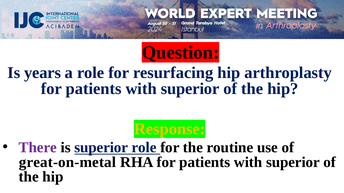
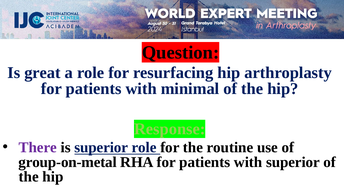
years: years -> great (42, 73)
superior: superior -> minimal (190, 89)
Response colour: yellow -> light green (170, 129)
great-on-metal: great-on-metal -> group-on-metal (68, 162)
